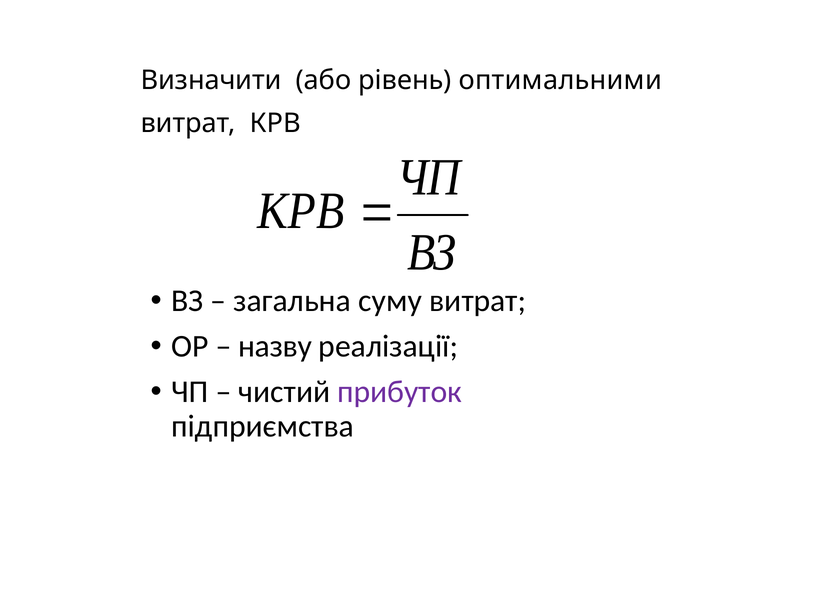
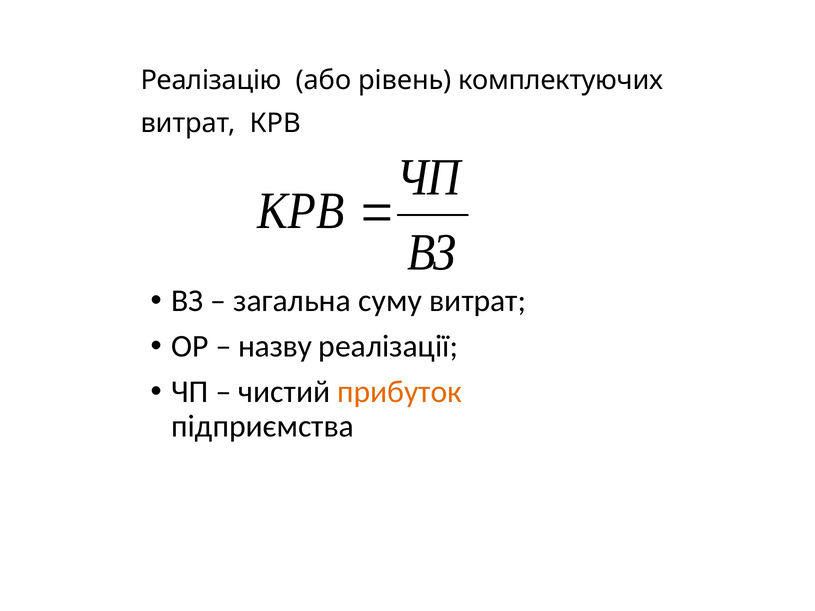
Визначити: Визначити -> Реалізацію (211, 80)
оптимальними: оптимальними -> комплектуючих (561, 80)
прибуток colour: purple -> orange (400, 392)
